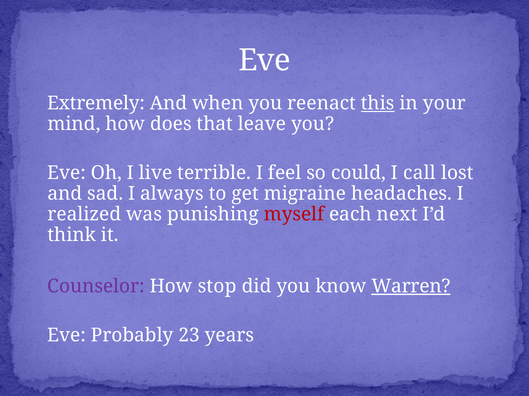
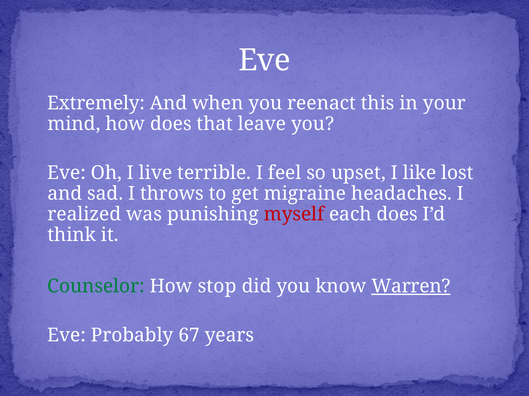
this underline: present -> none (378, 104)
could: could -> upset (358, 173)
call: call -> like (420, 173)
always: always -> throws (172, 194)
each next: next -> does (397, 215)
Counselor colour: purple -> green (96, 287)
23: 23 -> 67 (189, 336)
